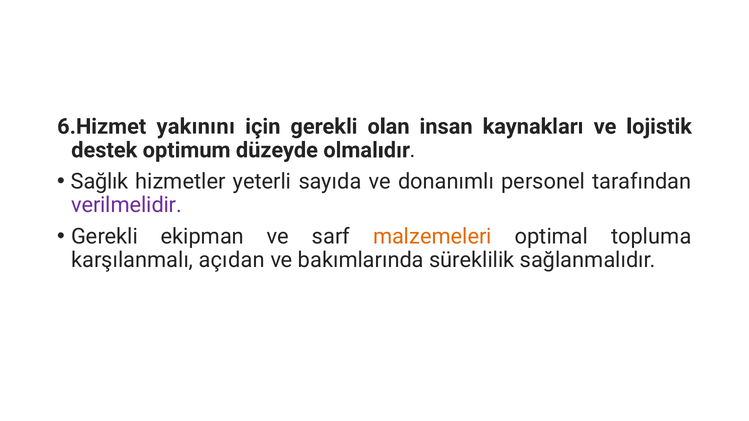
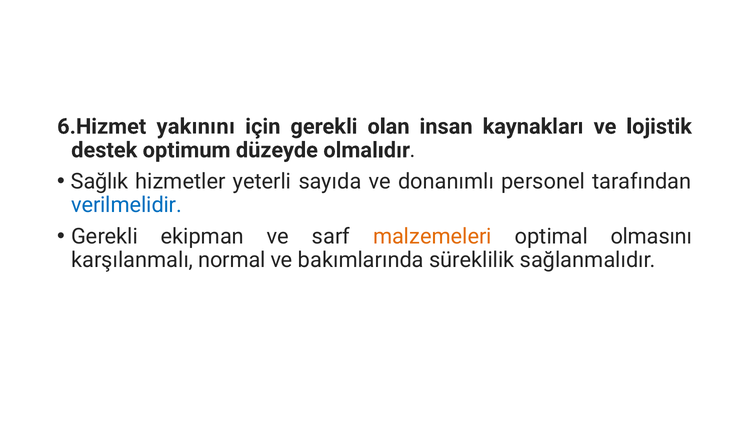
verilmelidir colour: purple -> blue (127, 205)
topluma: topluma -> olmasını (651, 237)
açıdan: açıdan -> normal (232, 260)
